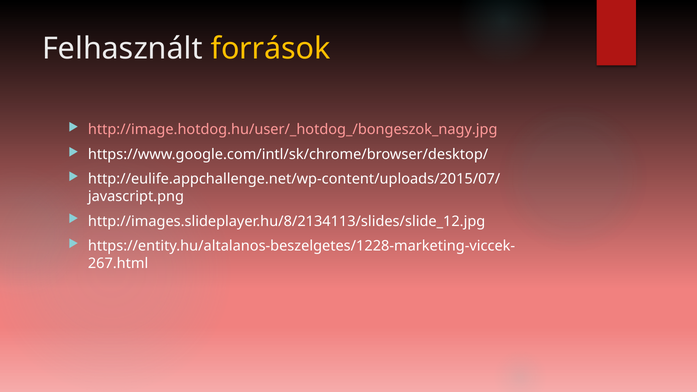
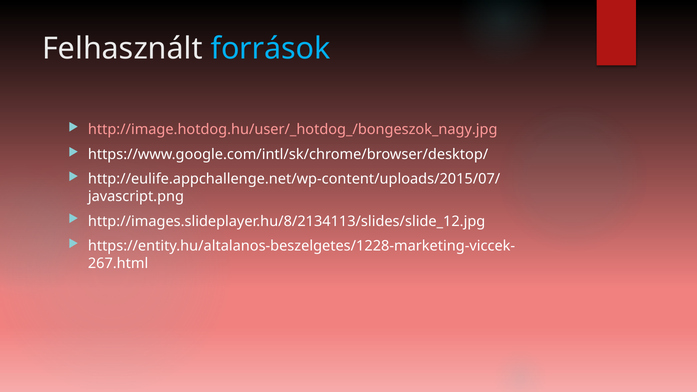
források colour: yellow -> light blue (271, 49)
